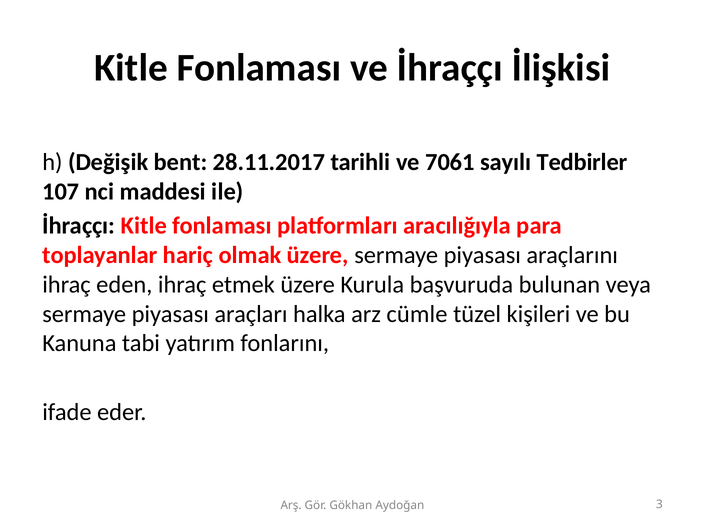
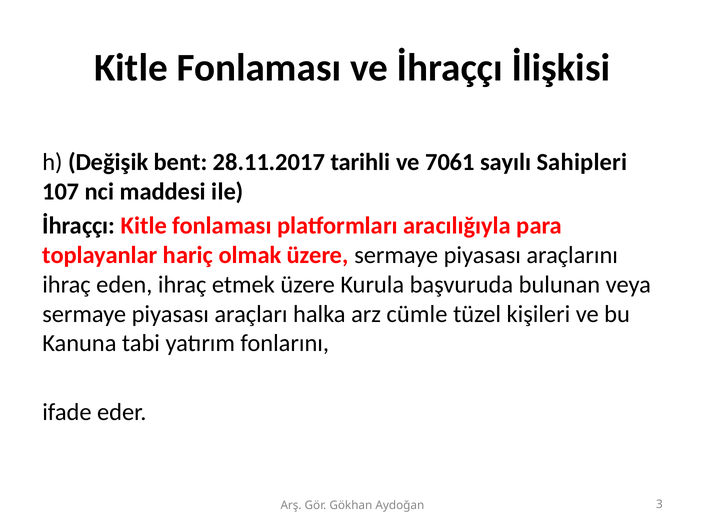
Tedbirler: Tedbirler -> Sahipleri (582, 162)
